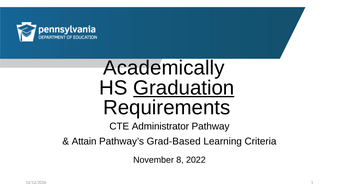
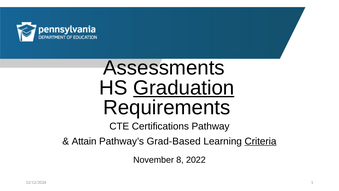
Academically: Academically -> Assessments (164, 68)
Administrator: Administrator -> Certifications (160, 126)
Criteria underline: none -> present (260, 141)
